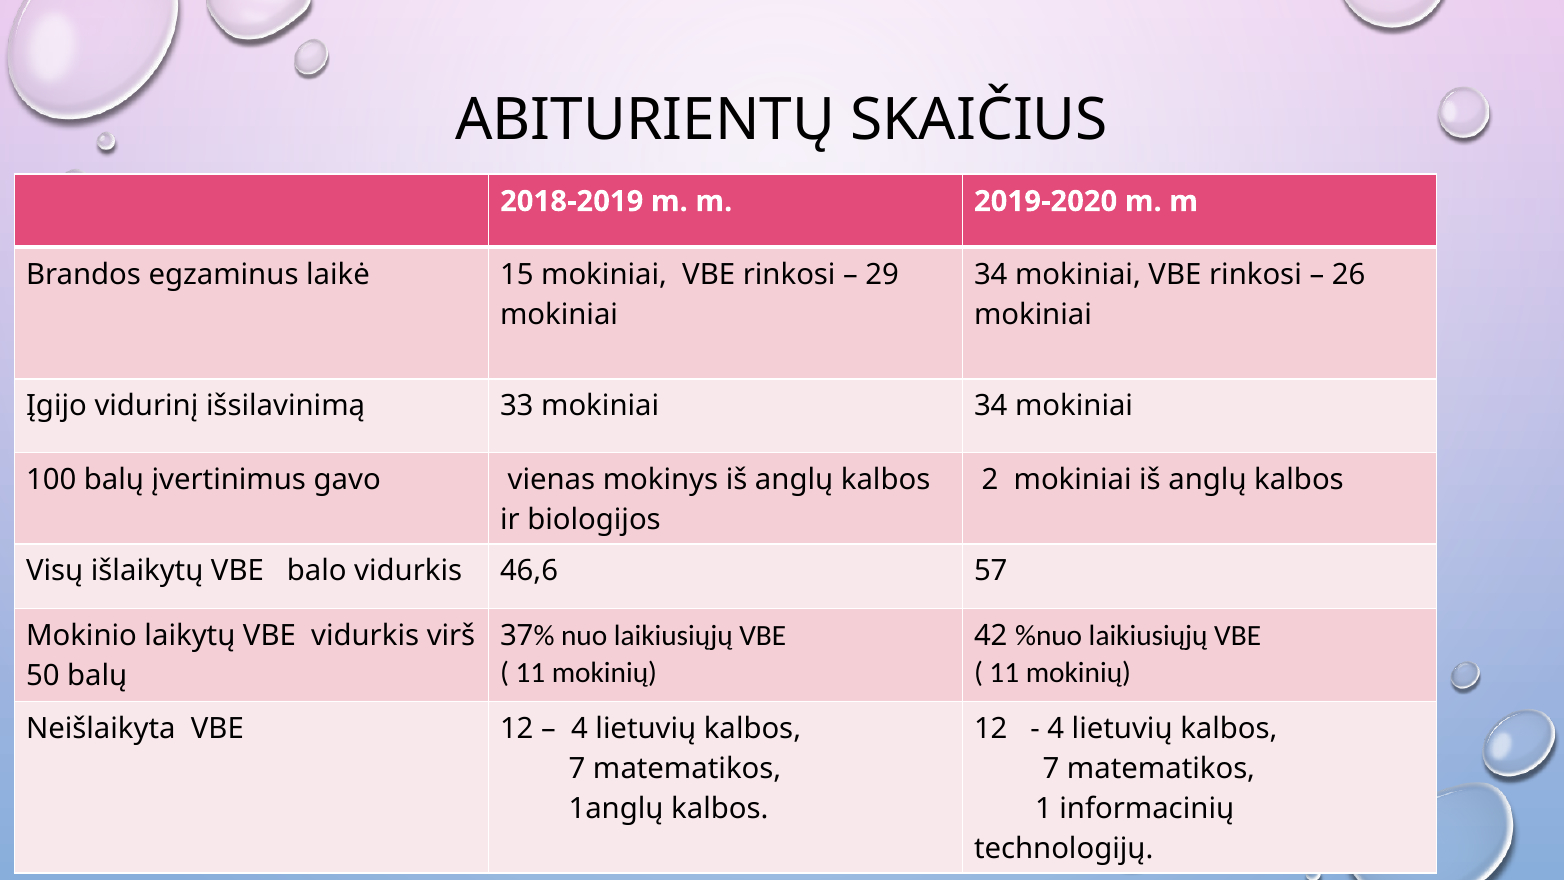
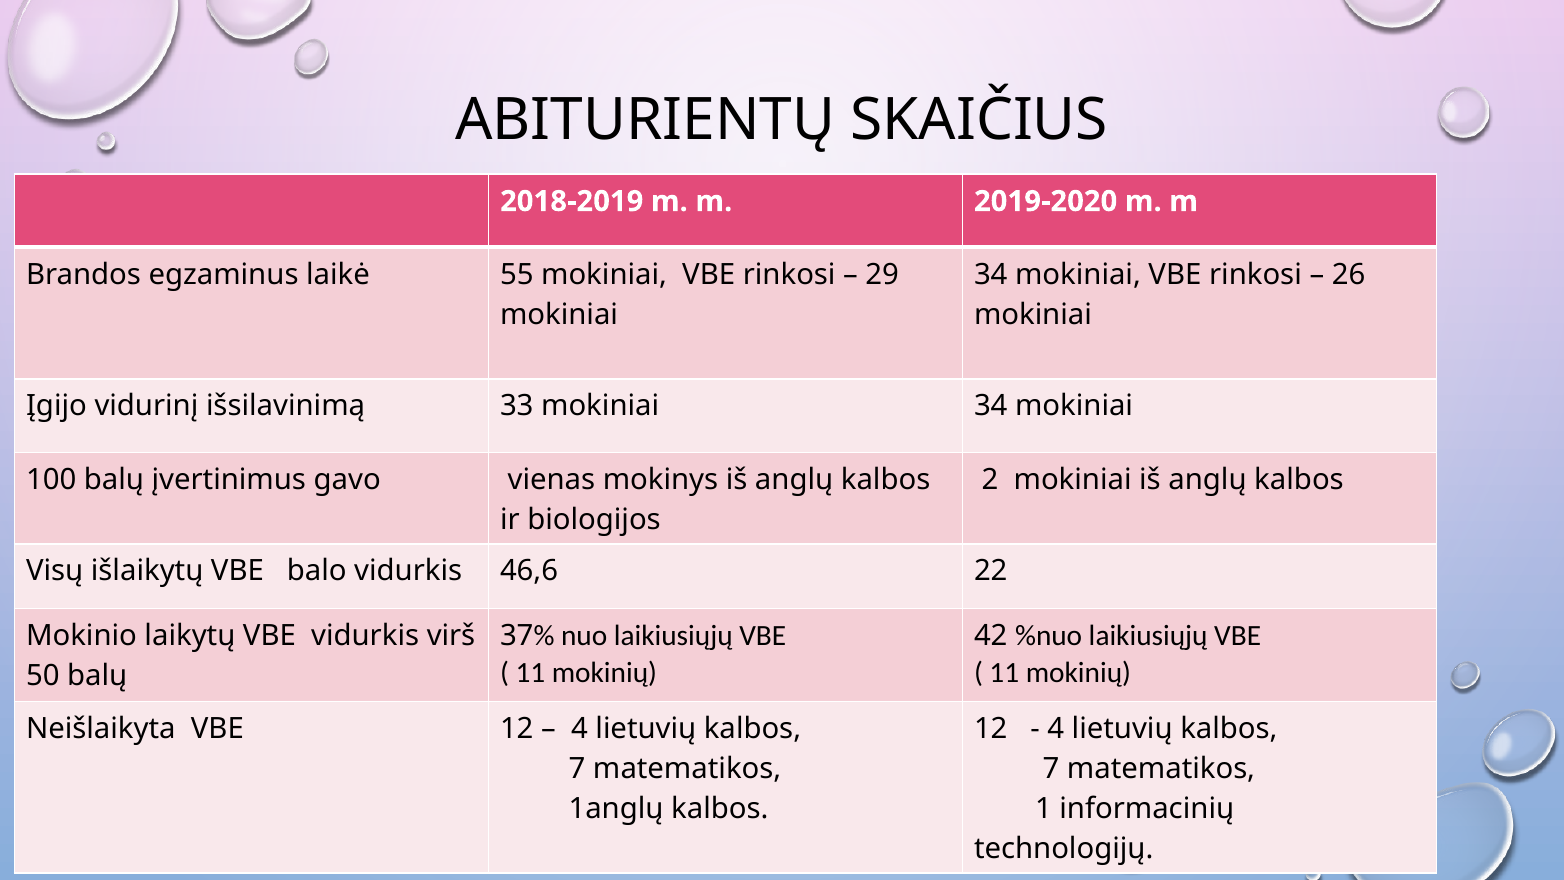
15: 15 -> 55 (517, 275)
57: 57 -> 22 (991, 571)
